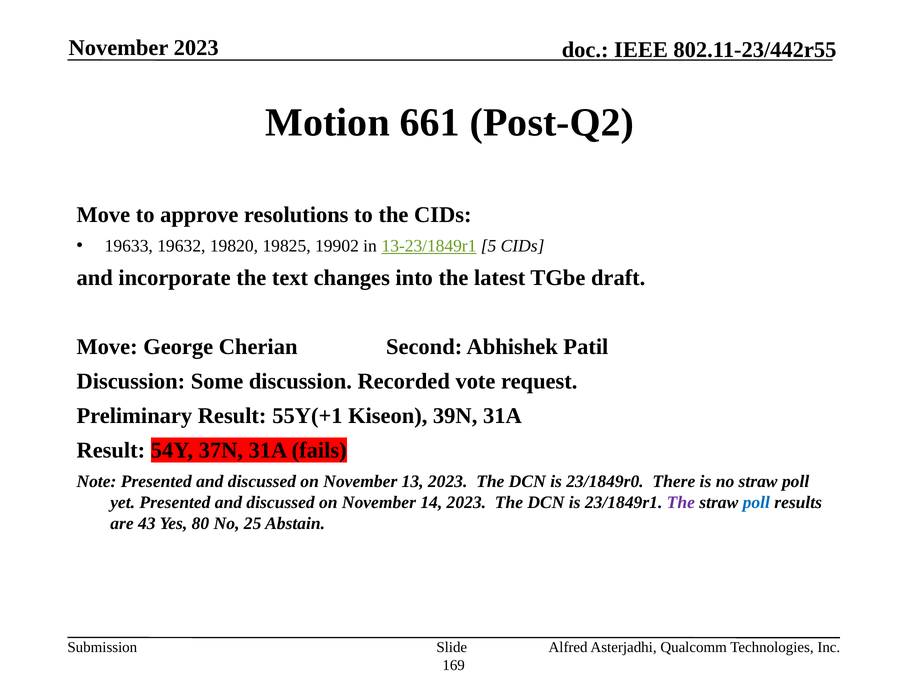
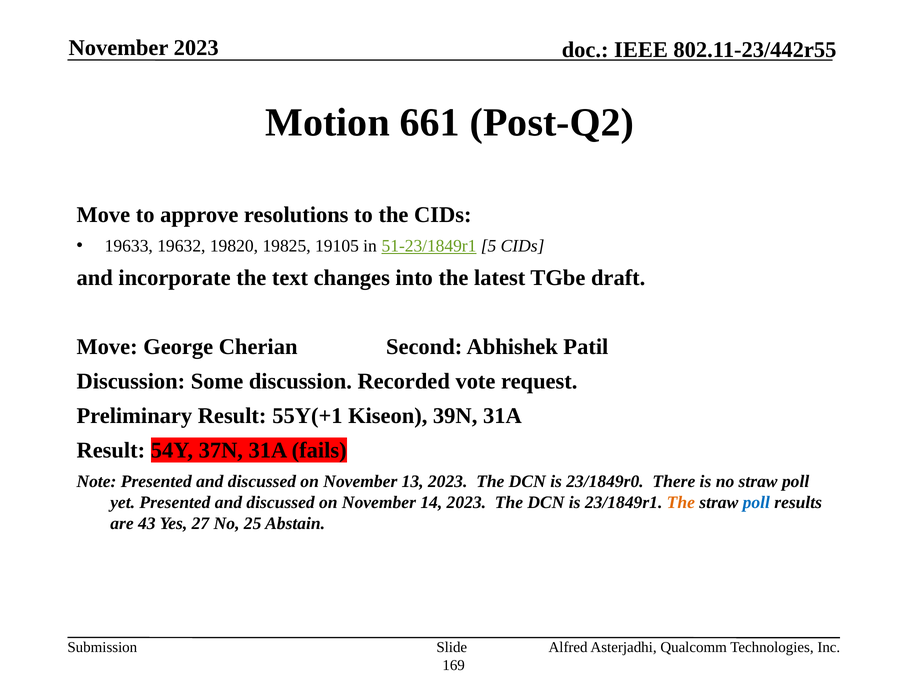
19902: 19902 -> 19105 (337, 246)
13-23/1849r1: 13-23/1849r1 -> 51-23/1849r1 (429, 246)
The colour: purple -> orange (681, 502)
80: 80 -> 27 (200, 523)
